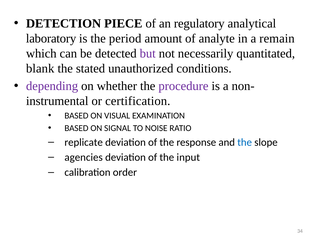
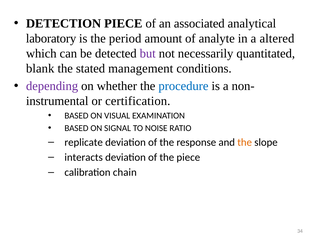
regulatory: regulatory -> associated (199, 23)
remain: remain -> altered (277, 38)
unauthorized: unauthorized -> management (141, 68)
procedure colour: purple -> blue (183, 86)
the colour: blue -> orange (245, 142)
agencies: agencies -> interacts (84, 157)
the input: input -> piece (188, 157)
order: order -> chain (125, 172)
